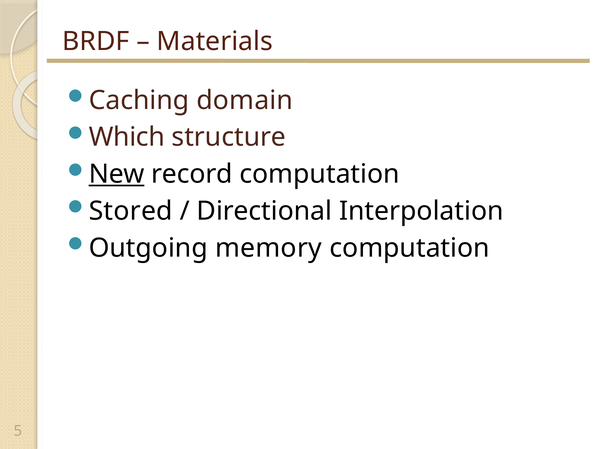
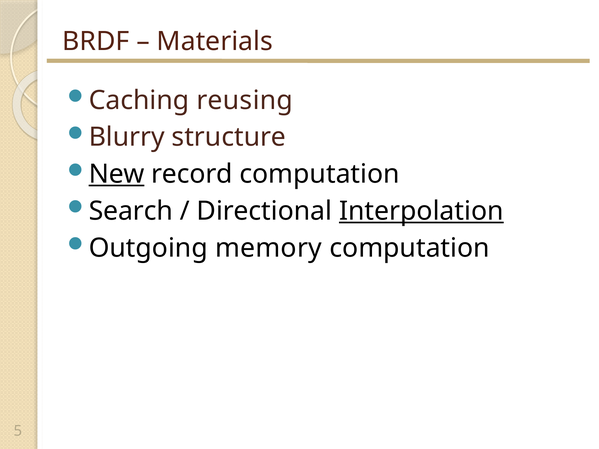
domain: domain -> reusing (245, 100)
Which: Which -> Blurry (127, 137)
Stored: Stored -> Search (131, 211)
Interpolation underline: none -> present (421, 211)
